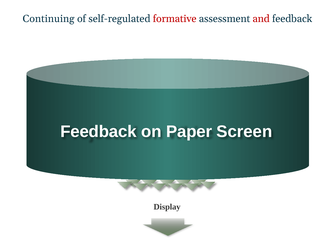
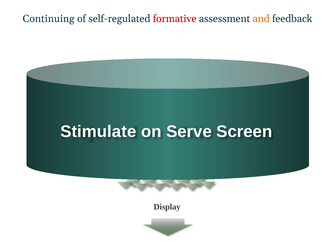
and colour: red -> orange (261, 19)
Feedback: Feedback -> Stimulate (98, 132)
Paper: Paper -> Serve (189, 132)
